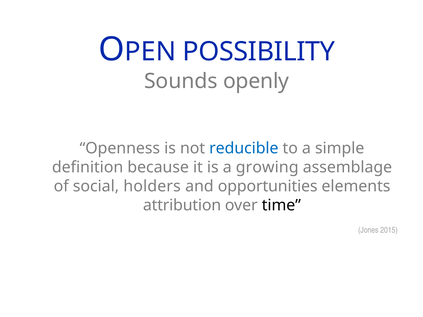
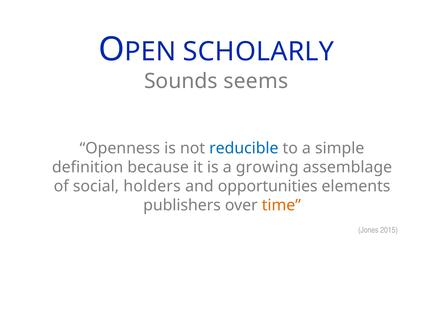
POSSIBILITY: POSSIBILITY -> SCHOLARLY (259, 52)
openly: openly -> seems (256, 81)
attribution: attribution -> publishers (182, 206)
time colour: black -> orange (281, 206)
